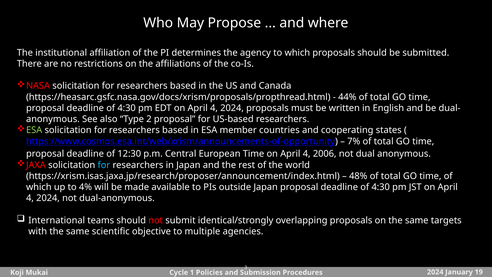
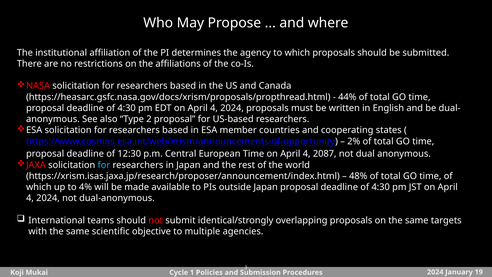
ESA colour: light green -> white (34, 130)
7%: 7% -> 2% (354, 141)
2006: 2006 -> 2087 (325, 154)
